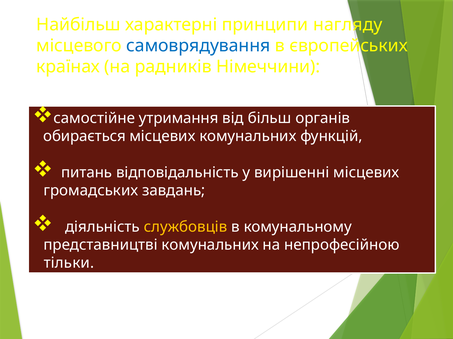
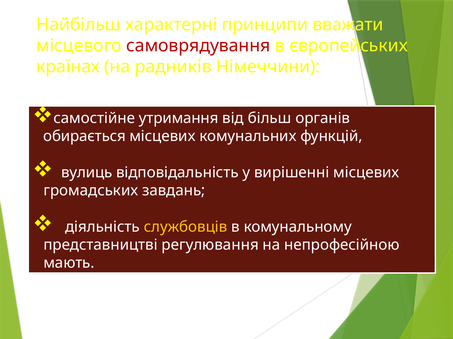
нагляду: нагляду -> вважати (348, 25)
самоврядування colour: blue -> red (198, 46)
питань: питань -> вулиць (87, 173)
представництві комунальних: комунальних -> регулювання (210, 245)
тільки: тільки -> мають (69, 263)
